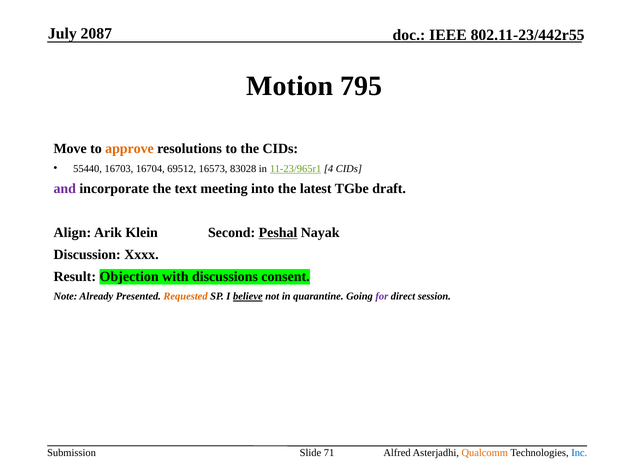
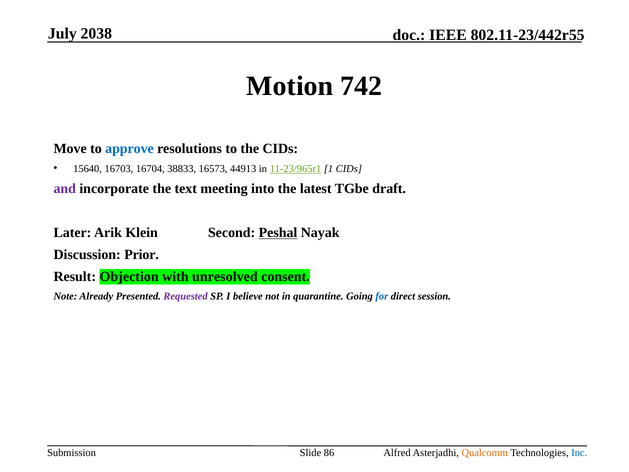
2087: 2087 -> 2038 (96, 33)
795: 795 -> 742 (361, 86)
approve colour: orange -> blue (129, 149)
55440: 55440 -> 15640 (88, 168)
69512: 69512 -> 38833 (182, 168)
83028: 83028 -> 44913 (243, 168)
4: 4 -> 1 (329, 168)
Align: Align -> Later (72, 233)
Xxxx: Xxxx -> Prior (142, 255)
discussions: discussions -> unresolved (225, 277)
Requested colour: orange -> purple (186, 296)
believe underline: present -> none (248, 296)
for colour: purple -> blue (382, 296)
71: 71 -> 86 (329, 452)
